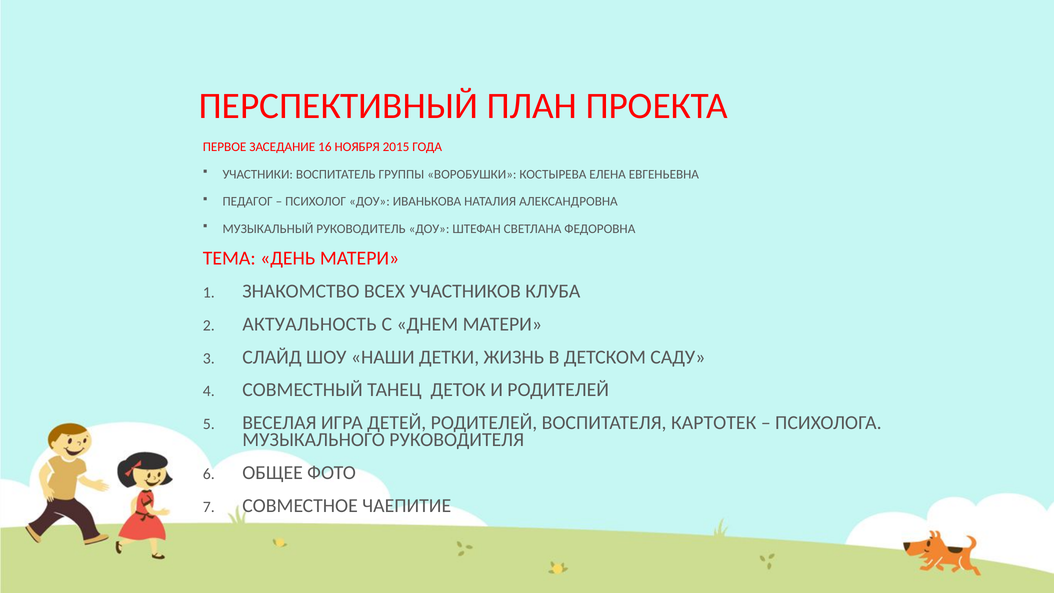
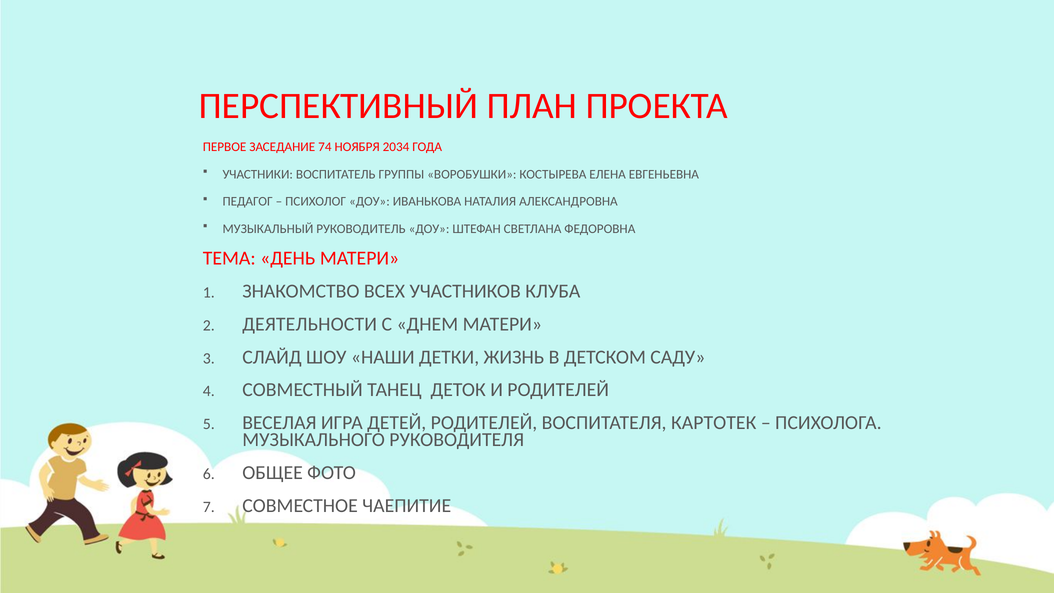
16: 16 -> 74 (325, 147)
2015: 2015 -> 2034 (396, 147)
АКТУАЛЬНОСТЬ: АКТУАЛЬНОСТЬ -> ДЕЯТЕЛЬНОСТИ (310, 324)
